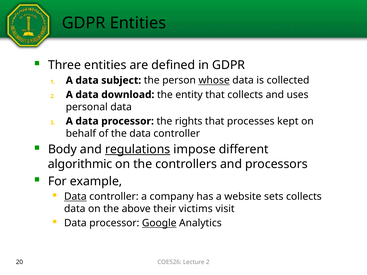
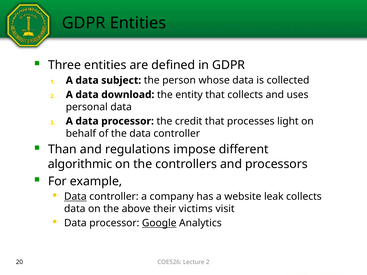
whose underline: present -> none (214, 80)
rights: rights -> credit (189, 121)
kept: kept -> light (288, 121)
Body: Body -> Than (62, 150)
regulations underline: present -> none (138, 150)
sets: sets -> leak (274, 197)
